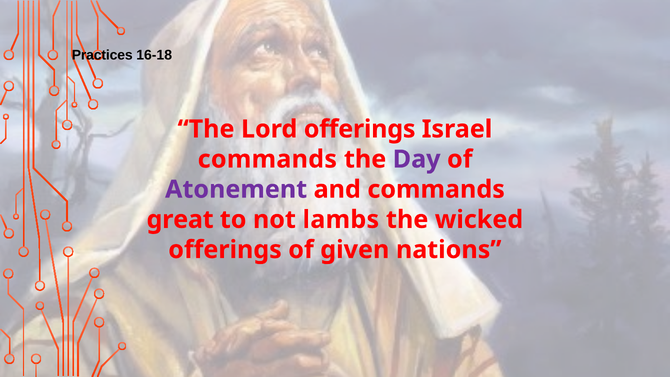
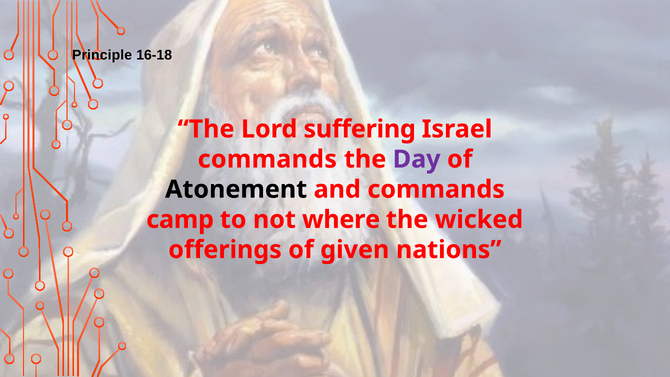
Practices: Practices -> Principle (102, 55)
Lord offerings: offerings -> suffering (360, 129)
Atonement colour: purple -> black (236, 189)
great: great -> camp (180, 220)
lambs: lambs -> where (341, 220)
